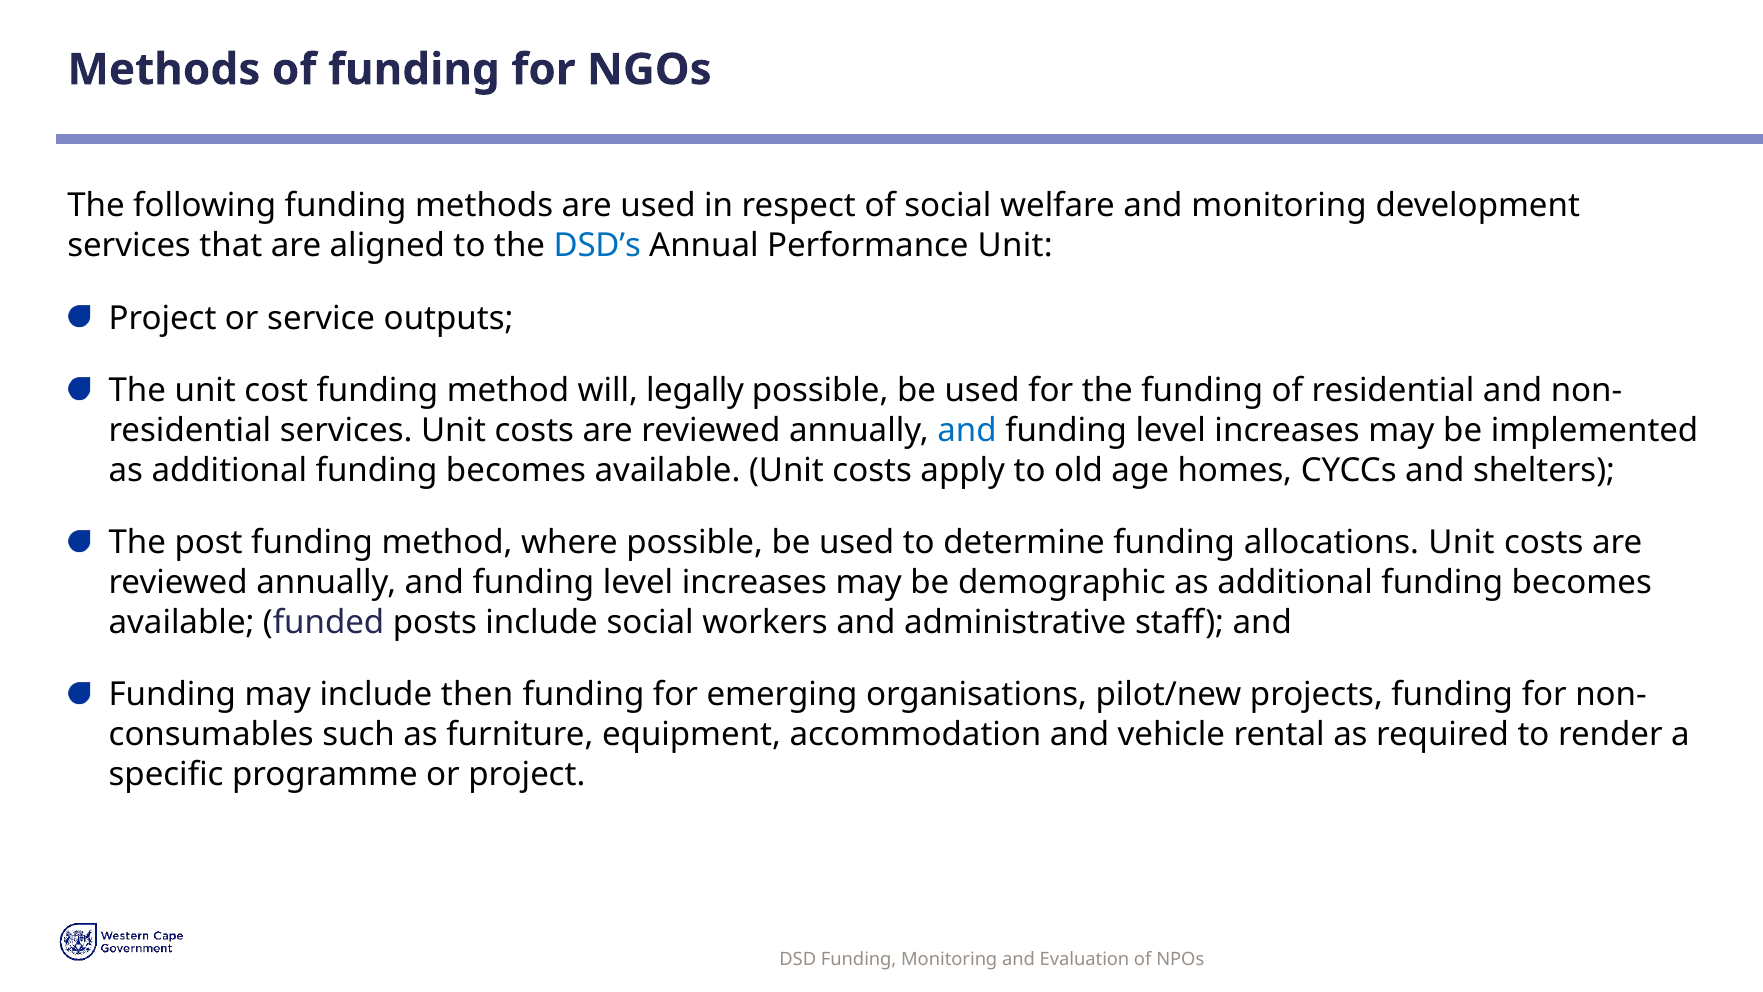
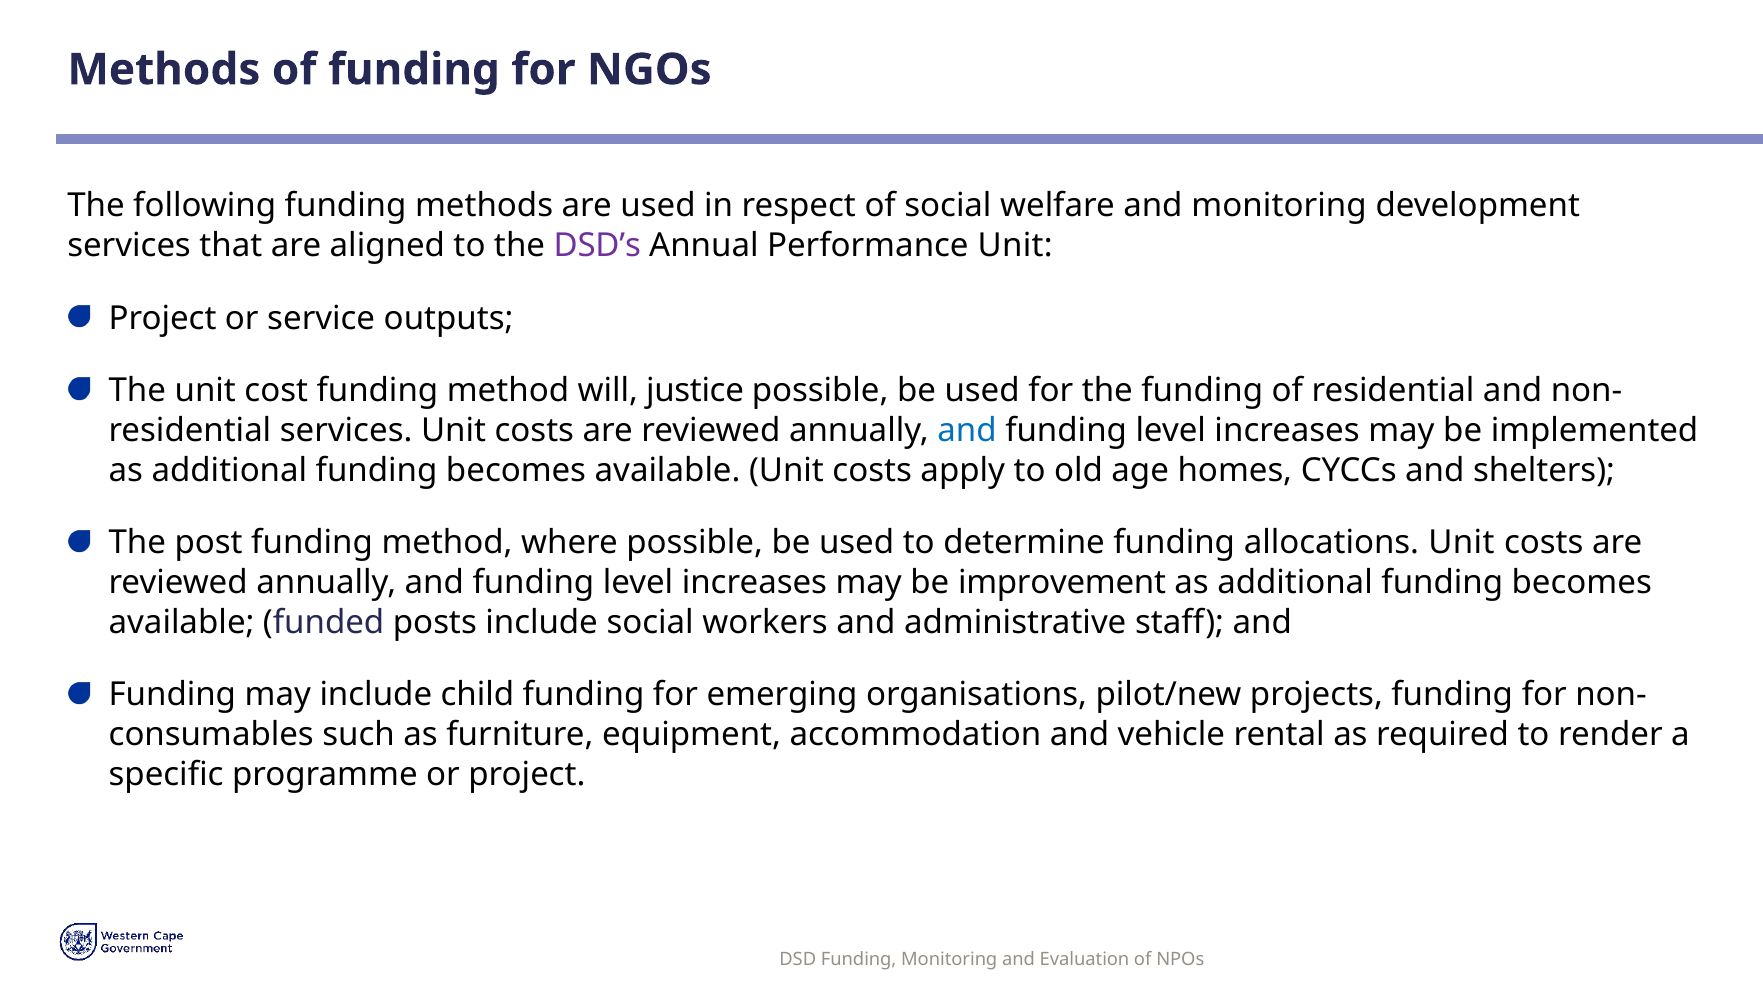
DSD’s colour: blue -> purple (597, 245)
legally: legally -> justice (695, 391)
demographic: demographic -> improvement (1062, 582)
then: then -> child (477, 695)
